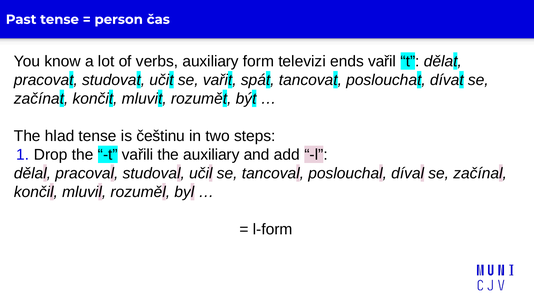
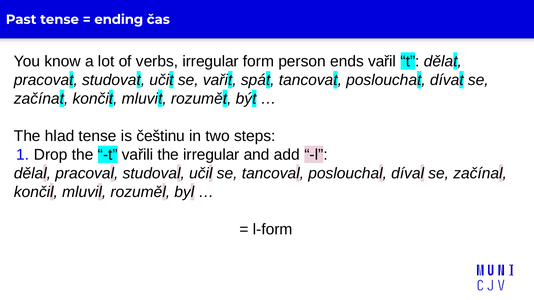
person: person -> ending (119, 19)
verbs auxiliary: auxiliary -> irregular (211, 61)
televizi: televizi -> person (302, 61)
the auxiliary: auxiliary -> irregular (211, 155)
